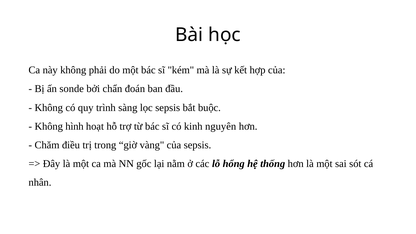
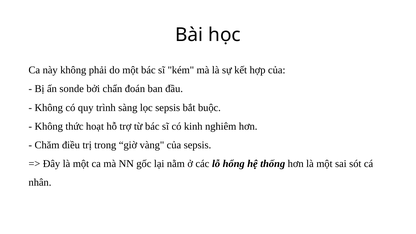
hình: hình -> thức (75, 126)
nguyên: nguyên -> nghiêm (221, 126)
